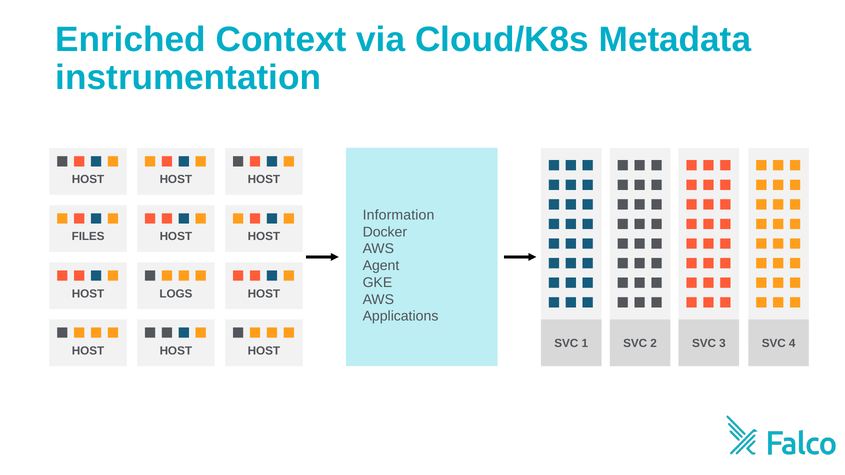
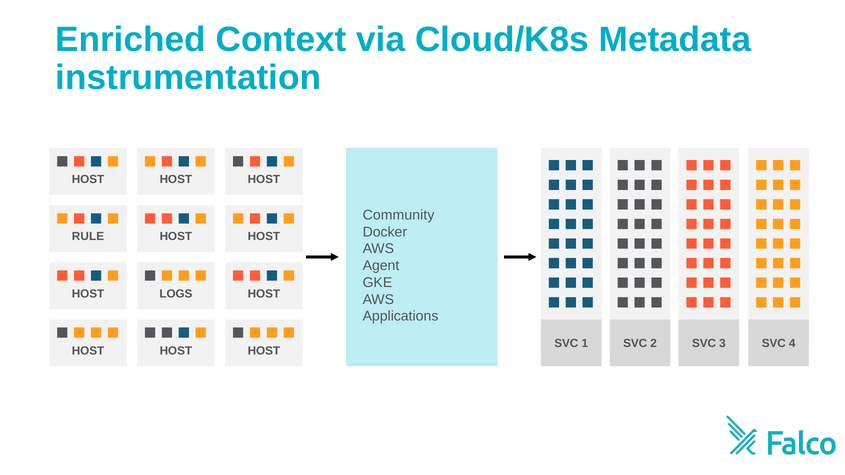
Information: Information -> Community (399, 215)
FILES: FILES -> RULE (88, 237)
